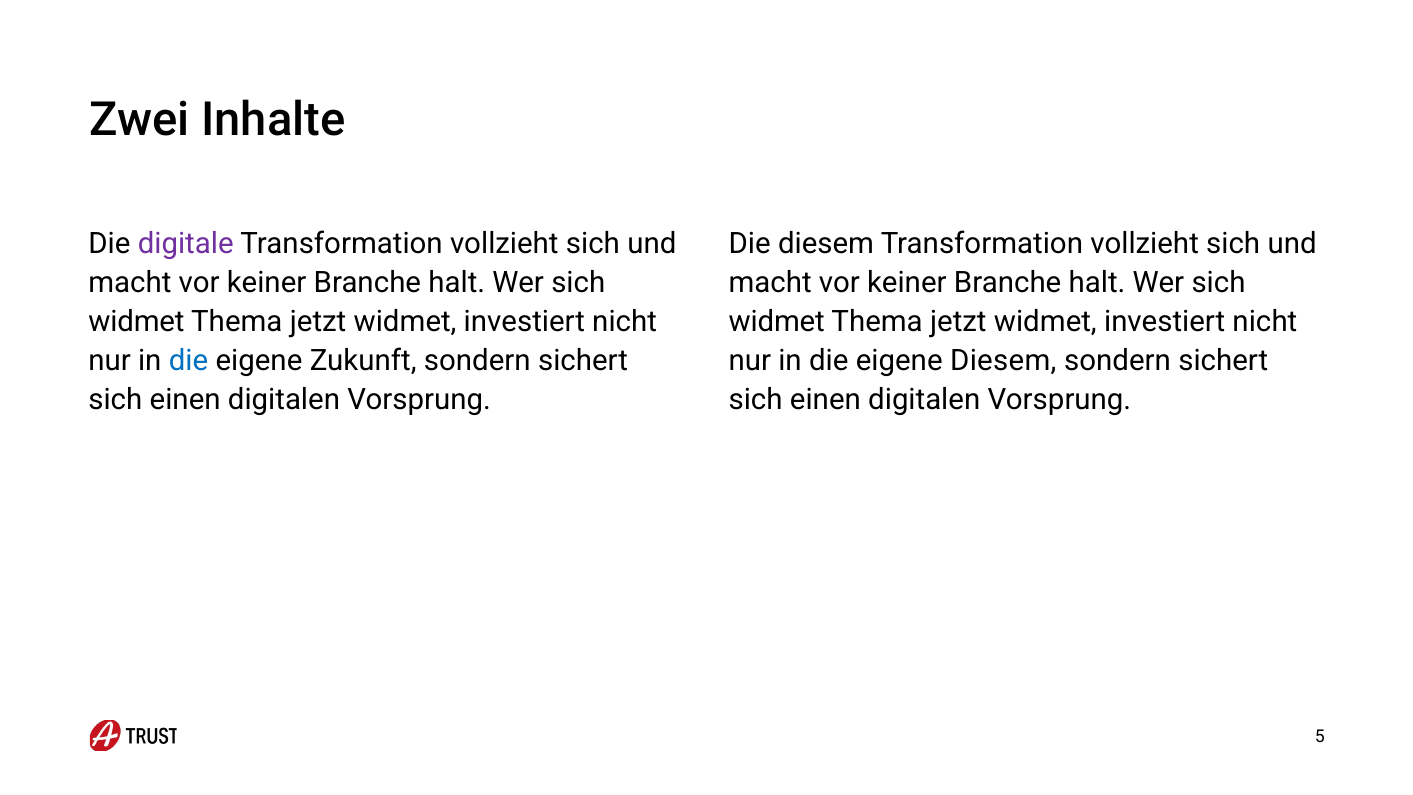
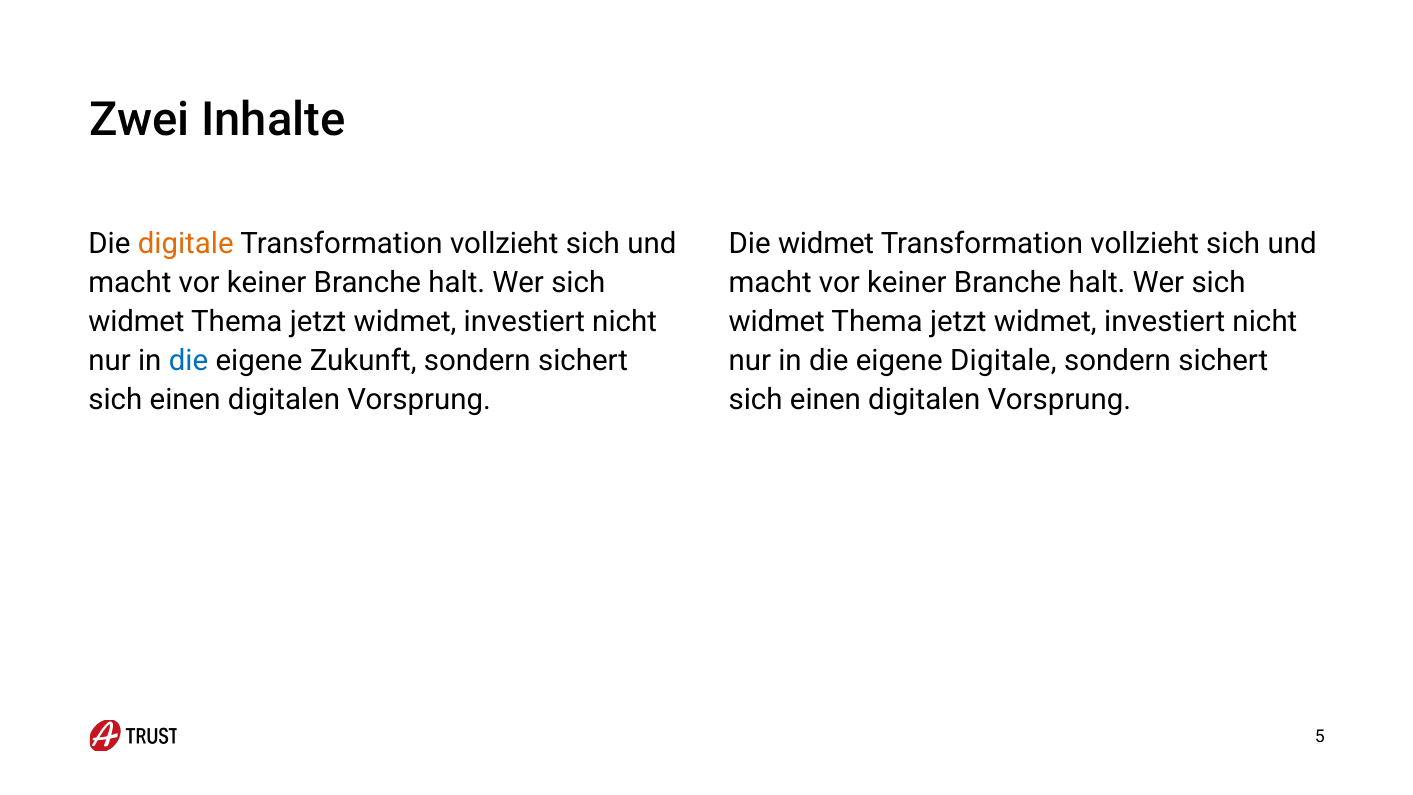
digitale colour: purple -> orange (186, 244)
Die diesem: diesem -> widmet (826, 244)
eigene Diesem: Diesem -> Digitale (1003, 361)
